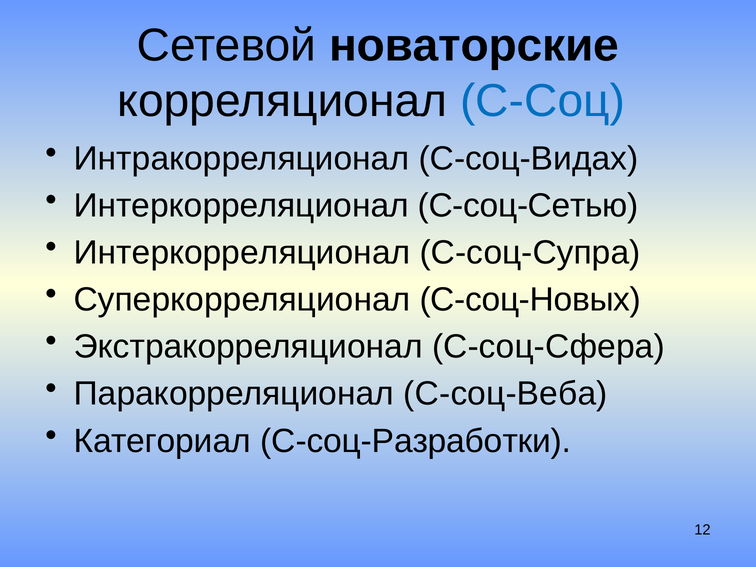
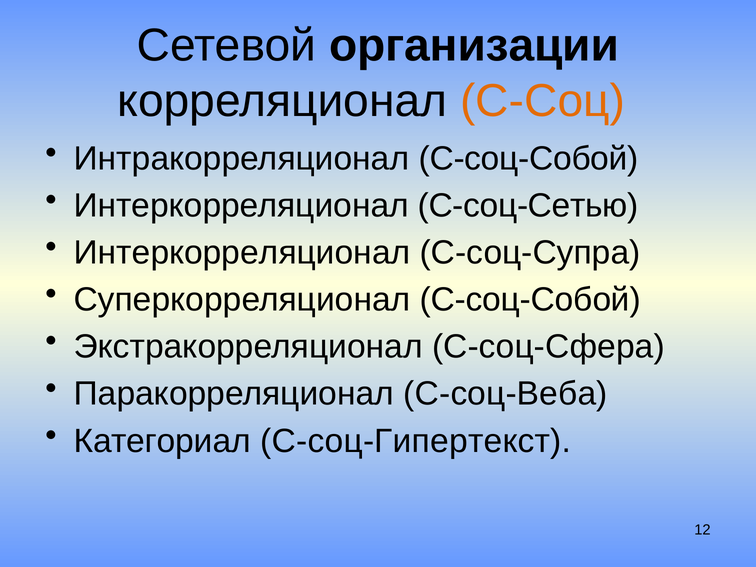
новаторские: новаторские -> организации (474, 45)
С-Соц colour: blue -> orange (543, 101)
Интракорреляционал С-соц-Видах: С-соц-Видах -> С-соц-Собой (529, 159)
Суперкорреляционал С-соц-Новых: С-соц-Новых -> С-соц-Собой (530, 300)
С-соц-Разработки: С-соц-Разработки -> С-соц-Гипертекст (416, 441)
